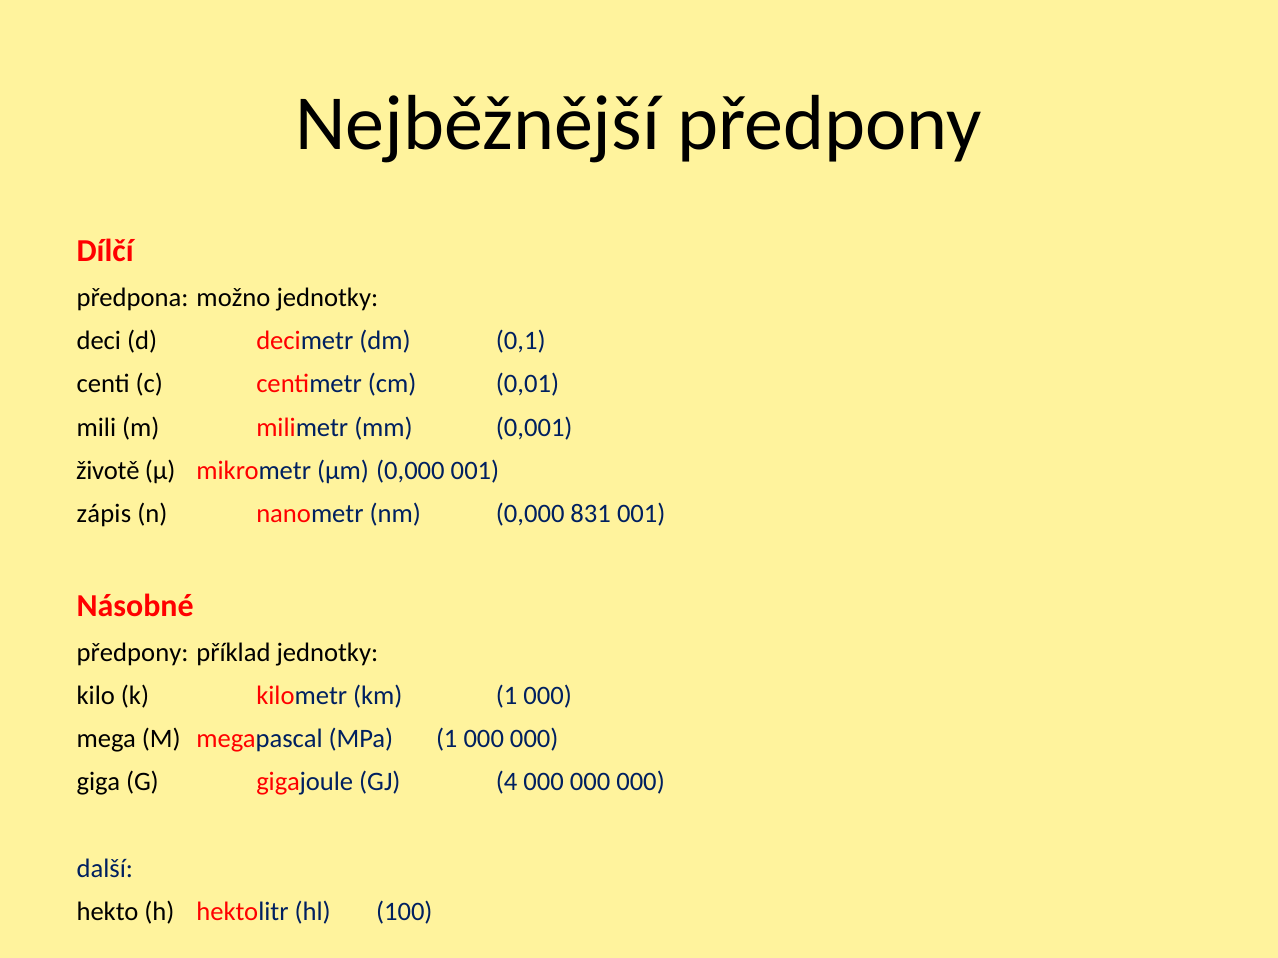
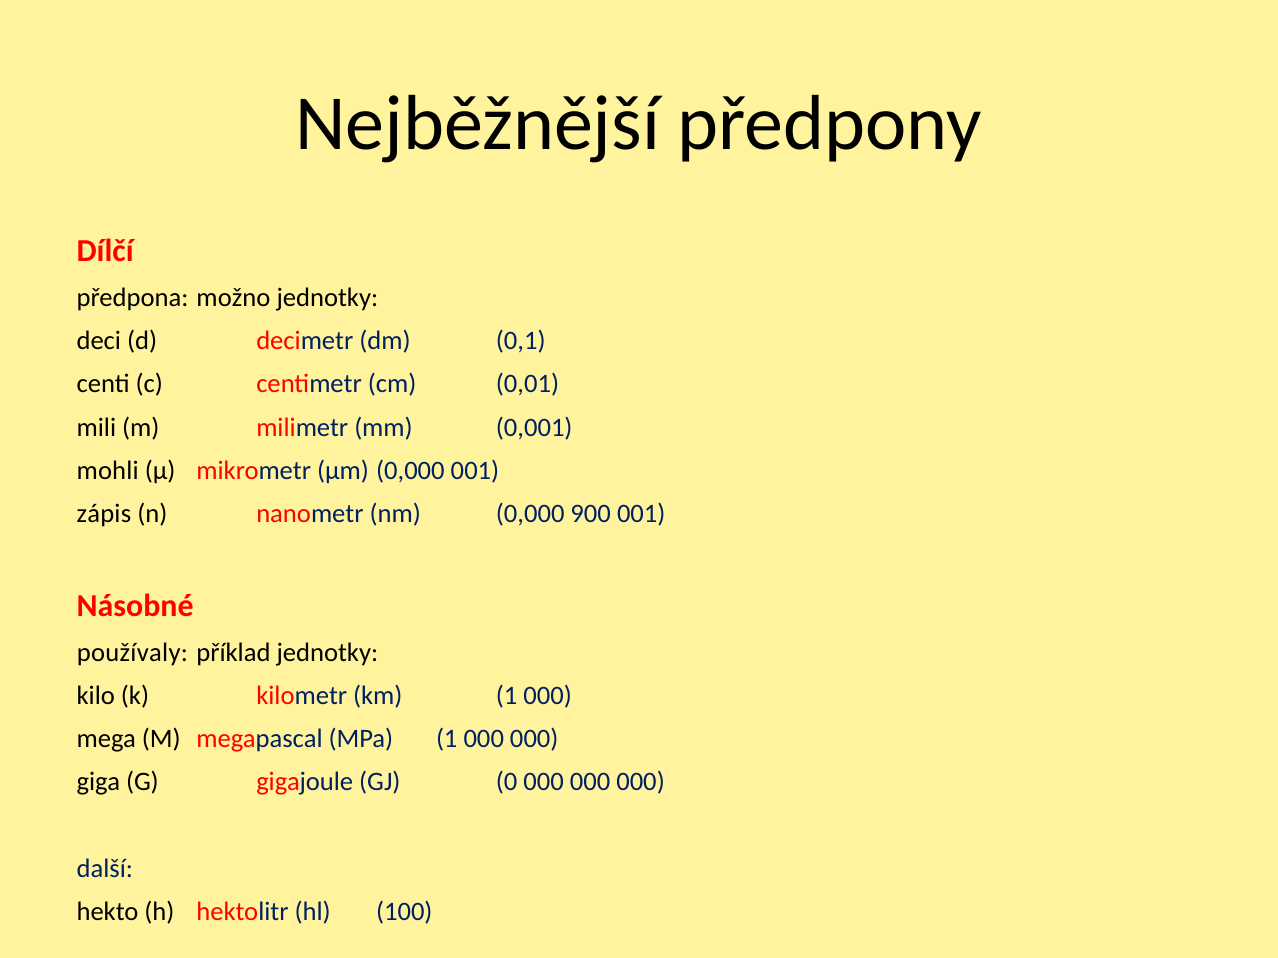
životě: životě -> mohli (108, 471)
831: 831 -> 900 (591, 514)
předpony: předpony -> používaly (132, 653)
4: 4 -> 0 (507, 783)
